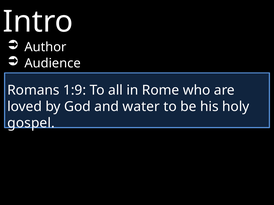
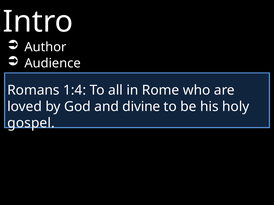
1:9: 1:9 -> 1:4 (75, 90)
water: water -> divine (141, 107)
